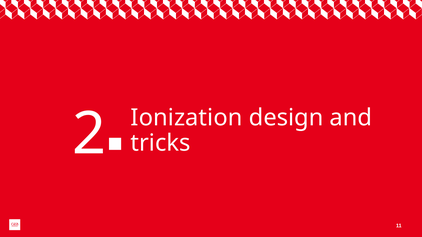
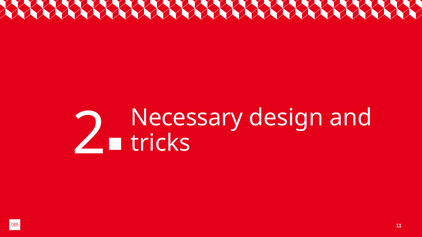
Ionization: Ionization -> Necessary (187, 118)
